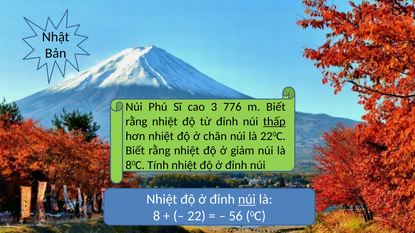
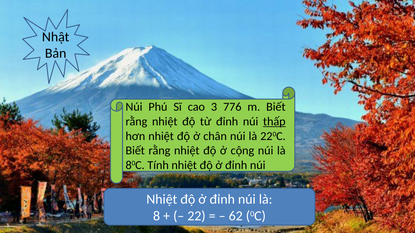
giảm: giảm -> cộng (242, 151)
núi underline: present -> none (247, 200)
56: 56 -> 62 (236, 216)
